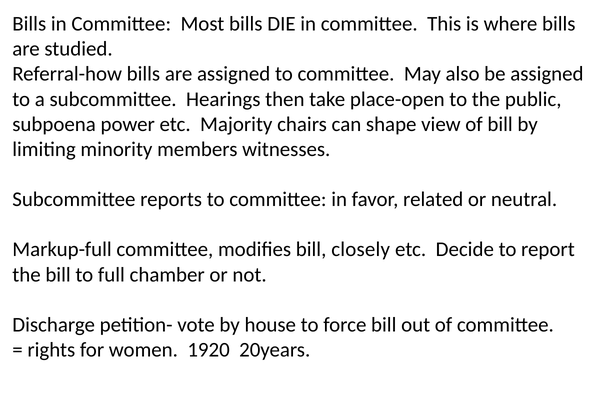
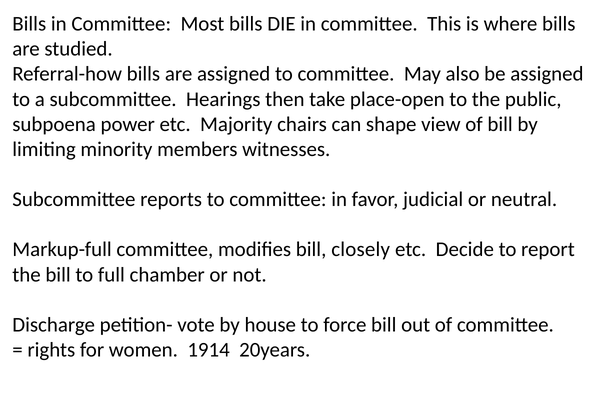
related: related -> judicial (433, 200)
1920: 1920 -> 1914 (209, 350)
